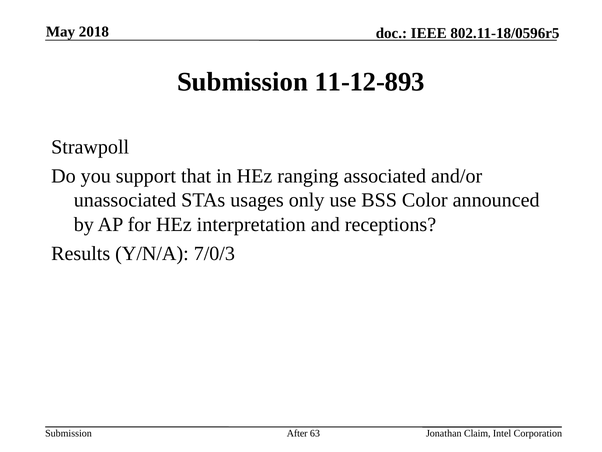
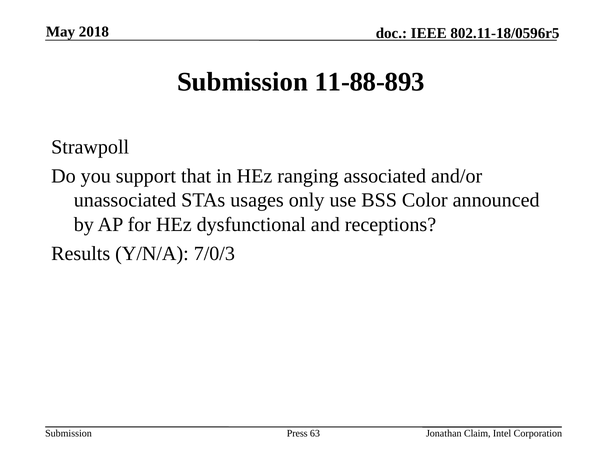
11-12-893: 11-12-893 -> 11-88-893 (370, 82)
interpretation: interpretation -> dysfunctional (251, 224)
After: After -> Press (297, 433)
